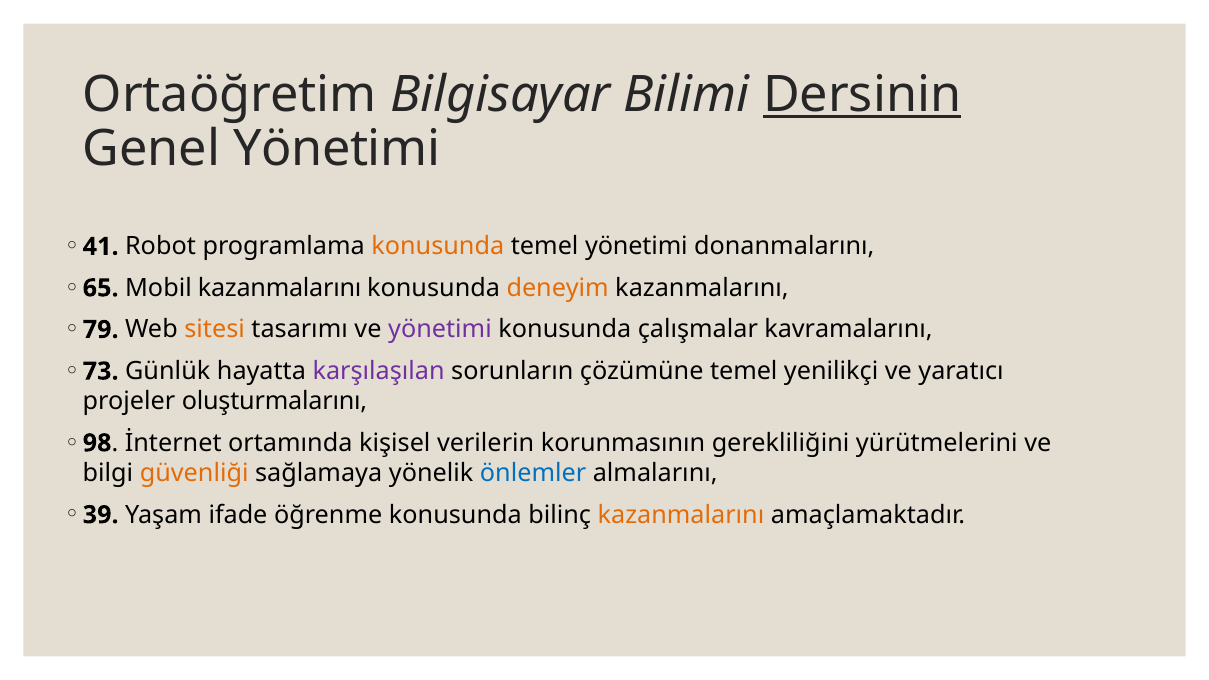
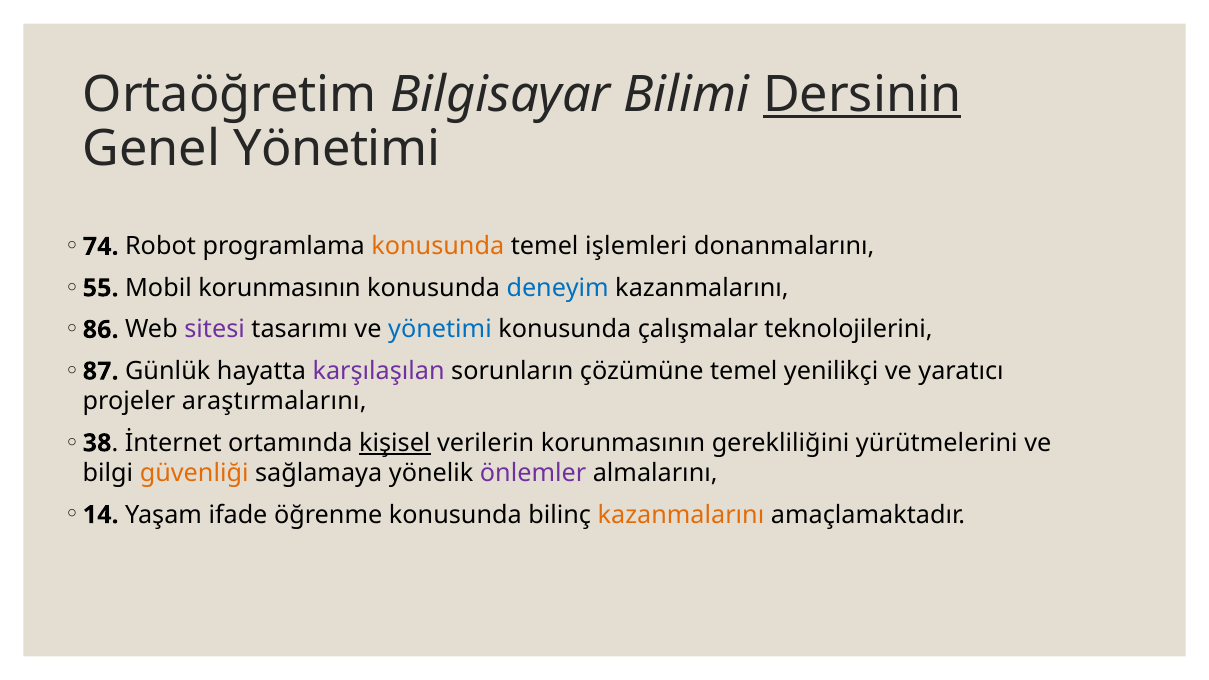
41: 41 -> 74 (101, 246)
temel yönetimi: yönetimi -> işlemleri (636, 246)
65: 65 -> 55 (101, 288)
Mobil kazanmalarını: kazanmalarını -> korunmasının (280, 288)
deneyim colour: orange -> blue (558, 288)
79: 79 -> 86 (101, 330)
sitesi colour: orange -> purple (215, 330)
yönetimi colour: purple -> blue (440, 330)
kavramalarını: kavramalarını -> teknolojilerini (849, 330)
73: 73 -> 87 (101, 371)
oluşturmalarını: oluşturmalarını -> araştırmalarını (274, 402)
98: 98 -> 38 (97, 443)
kişisel underline: none -> present (395, 443)
önlemler colour: blue -> purple (533, 473)
39: 39 -> 14 (101, 515)
